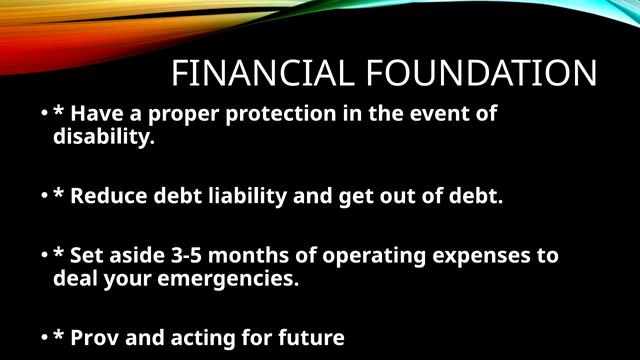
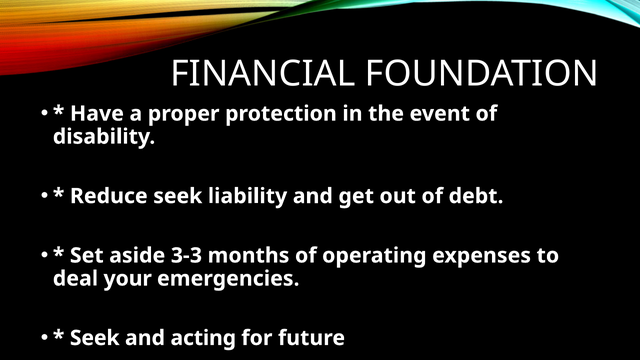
Reduce debt: debt -> seek (178, 196)
3-5: 3-5 -> 3-3 (186, 256)
Prov: Prov -> Seek (95, 338)
